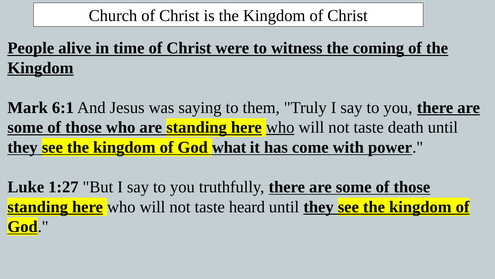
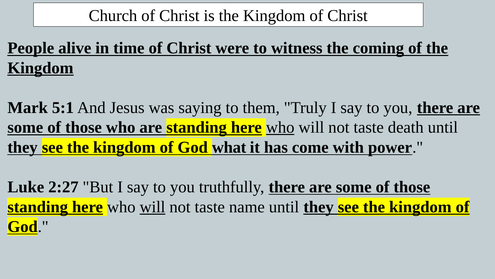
6:1: 6:1 -> 5:1 (63, 107)
1:27: 1:27 -> 2:27 (63, 187)
will underline: none -> present (152, 206)
heard: heard -> name (247, 206)
